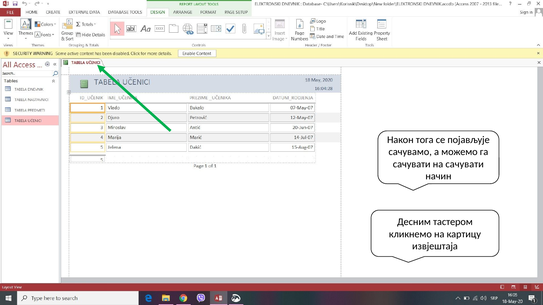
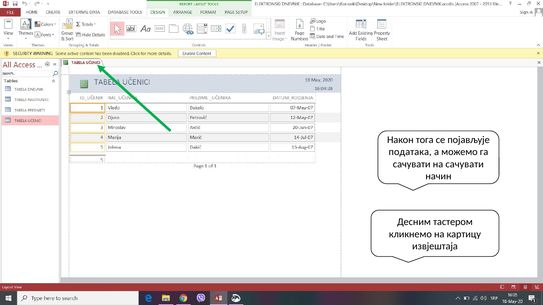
сачувамо: сачувамо -> података (410, 152)
